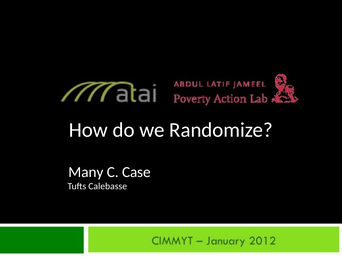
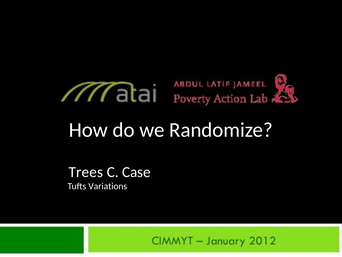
Many: Many -> Trees (86, 172)
Calebasse: Calebasse -> Variations (108, 186)
